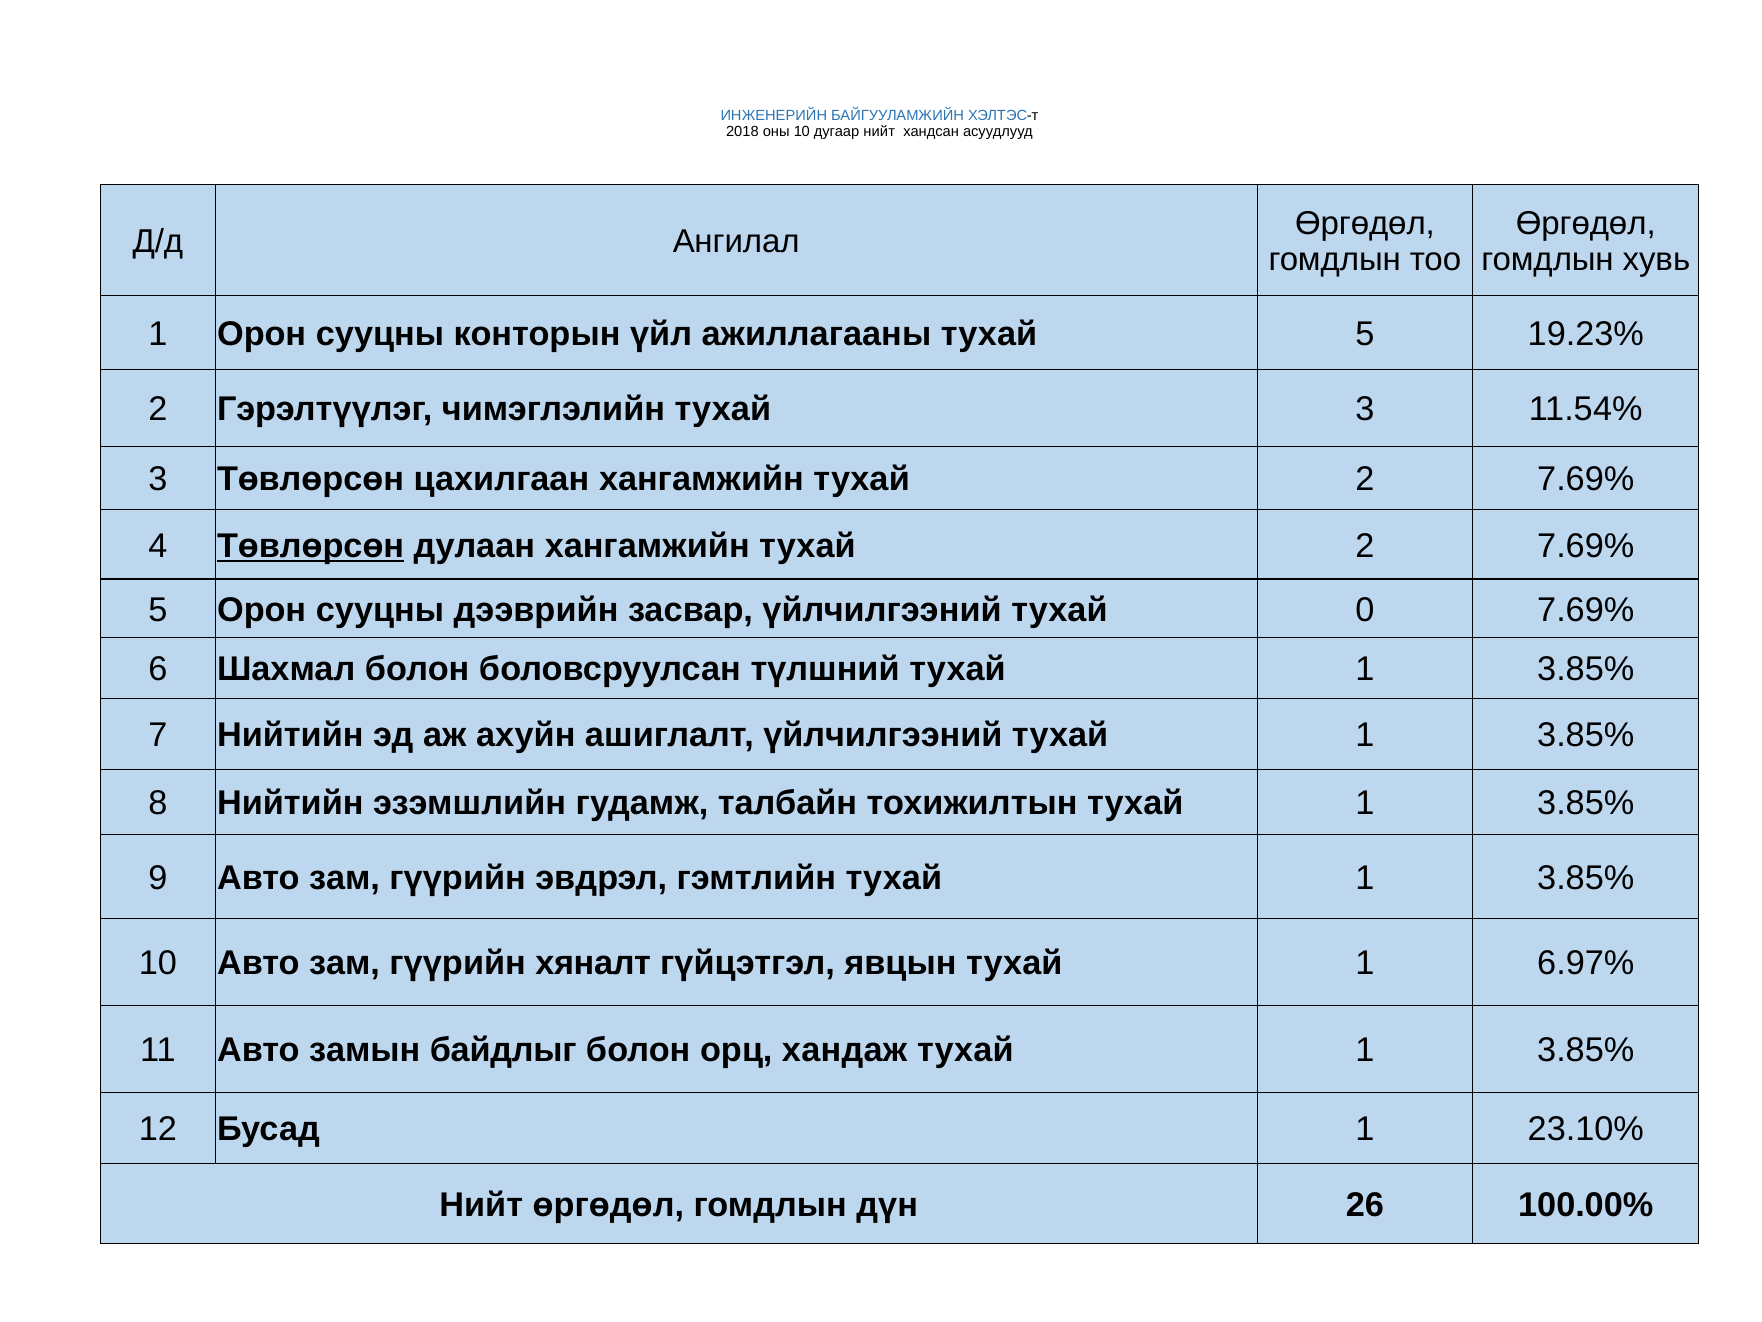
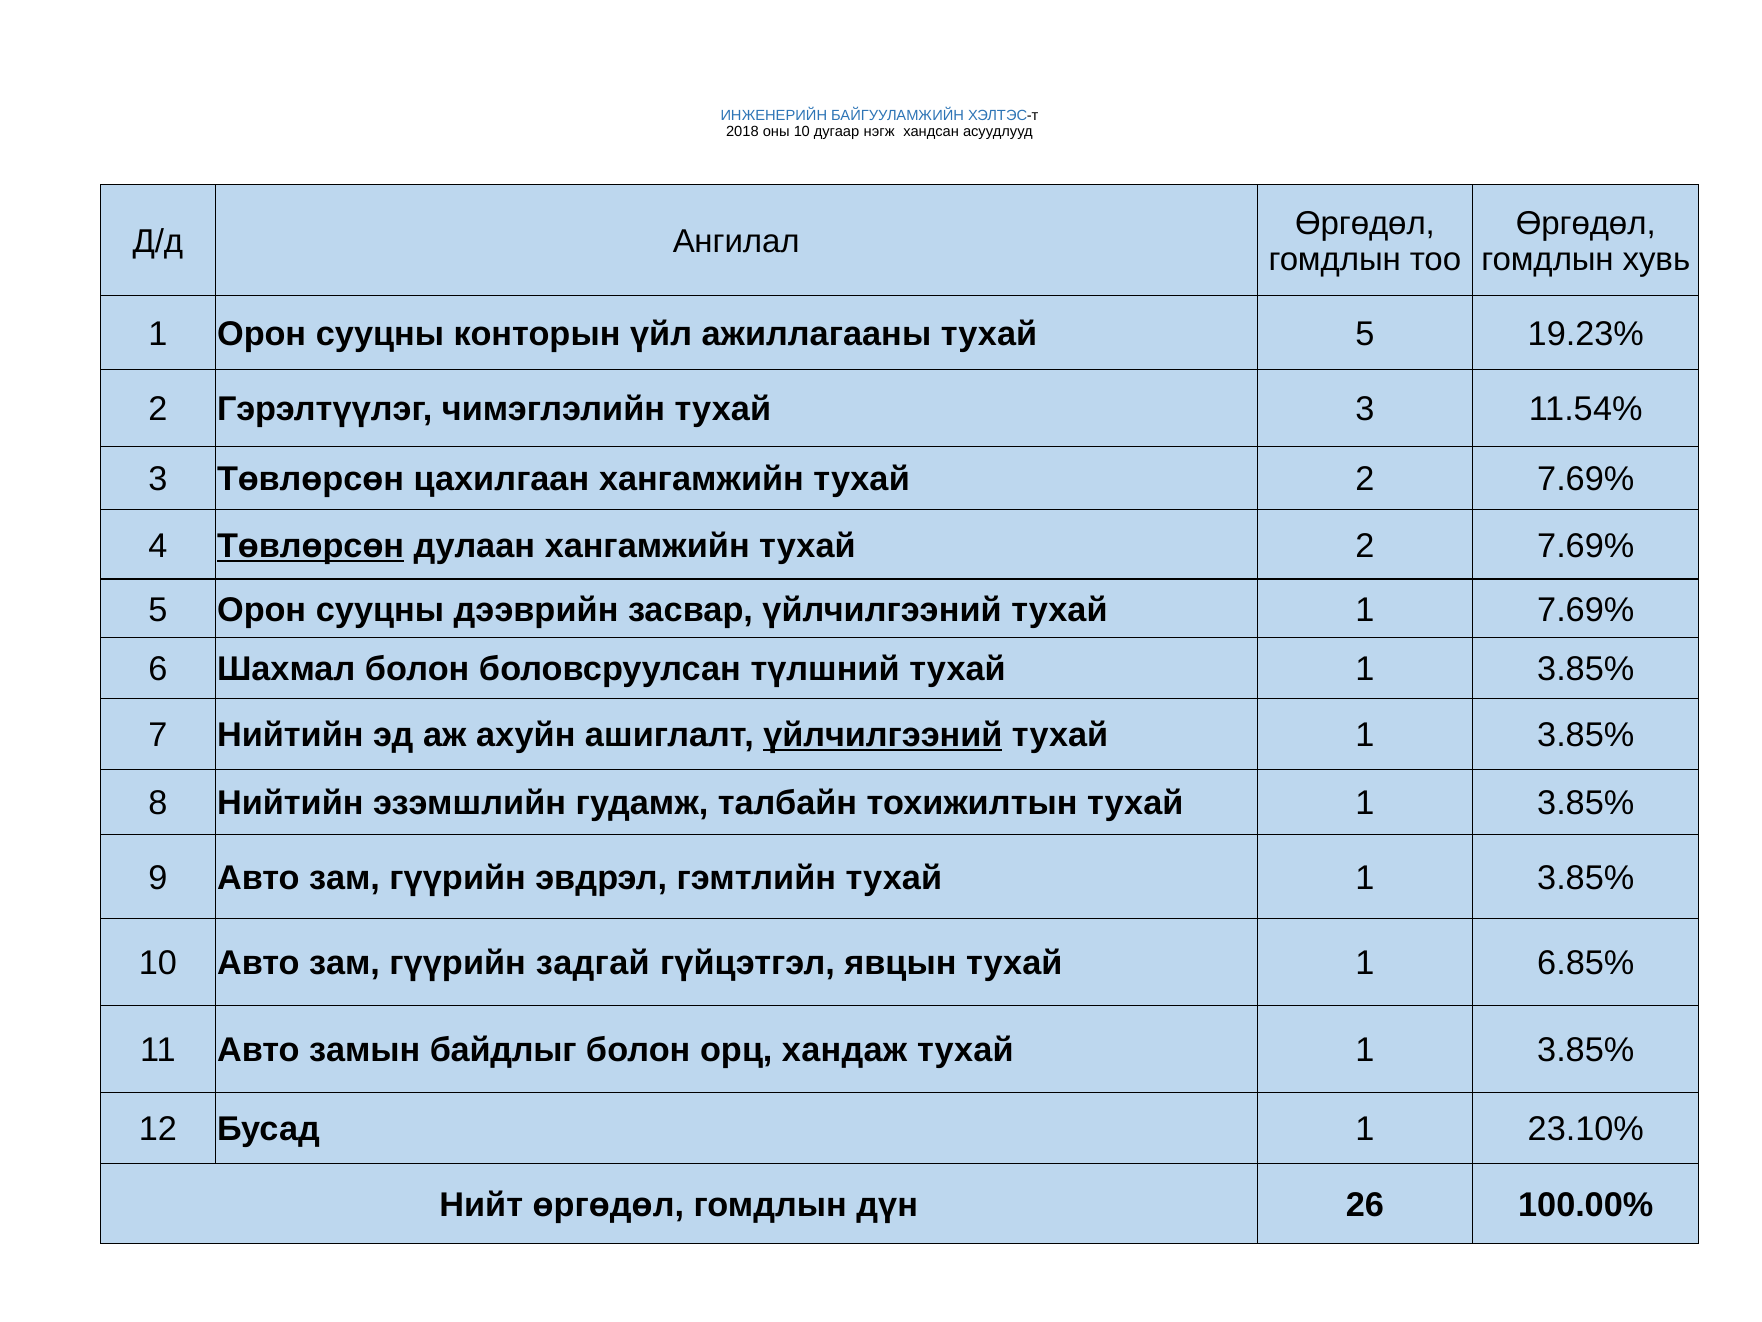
дугаар нийт: нийт -> нэгж (879, 132)
засвар үйлчилгээний тухай 0: 0 -> 1 (1365, 609)
үйлчилгээний underline: none -> present (883, 735)
хяналт: хяналт -> задгай (593, 963)
6.97%: 6.97% -> 6.85% (1586, 963)
